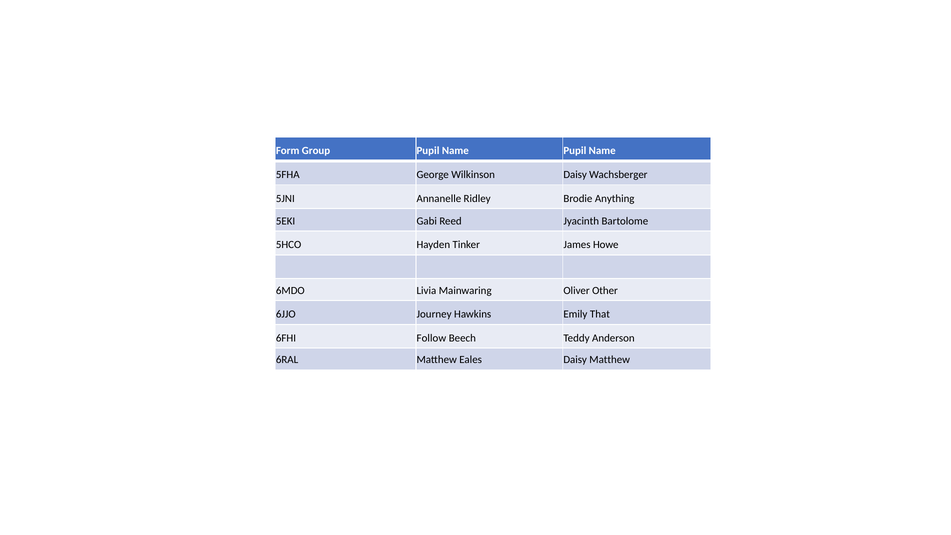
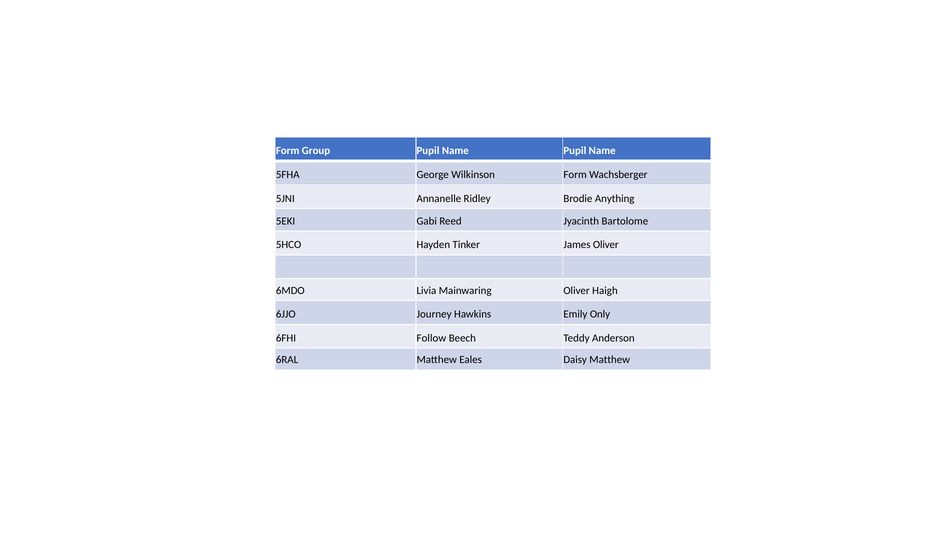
Wilkinson Daisy: Daisy -> Form (575, 175)
James Howe: Howe -> Oliver (606, 245)
Other: Other -> Haigh (605, 290)
That: That -> Only (600, 314)
